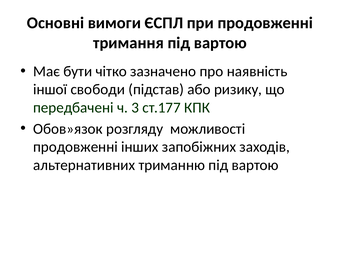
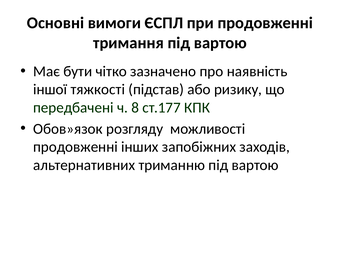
свободи: свободи -> тяжкості (98, 89)
3: 3 -> 8 (135, 108)
